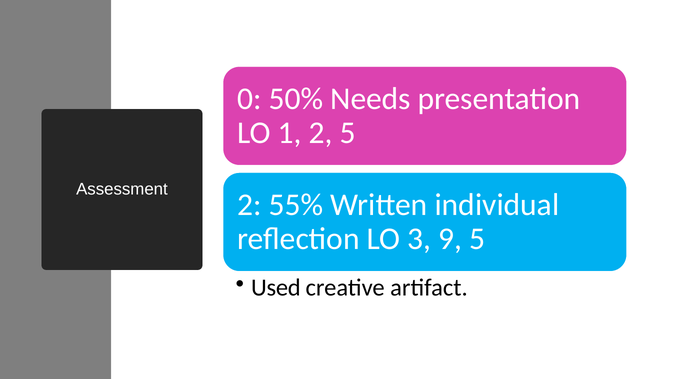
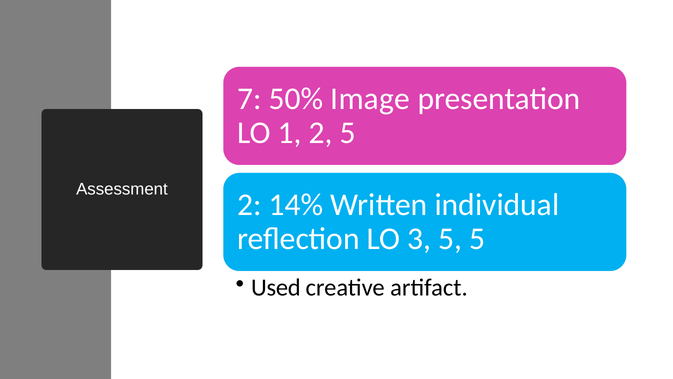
0: 0 -> 7 (249, 99)
Needs: Needs -> Image (370, 99)
55%: 55% -> 14% (296, 204)
3 9: 9 -> 5 (450, 239)
